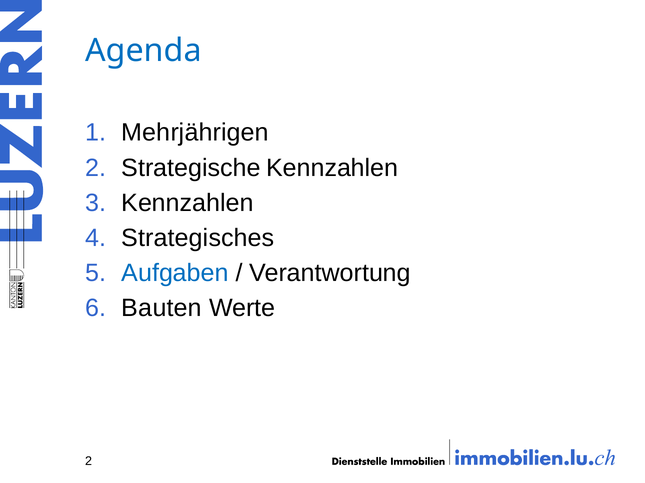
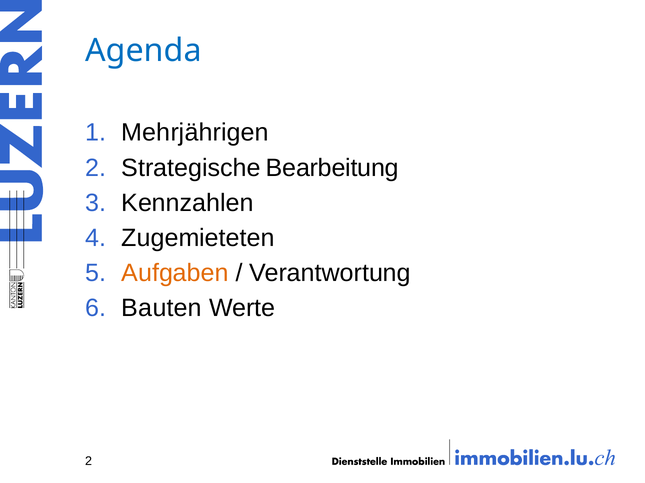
Strategische Kennzahlen: Kennzahlen -> Bearbeitung (332, 168)
Strategisches: Strategisches -> Zugemieteten (198, 238)
Aufgaben colour: blue -> orange (175, 273)
